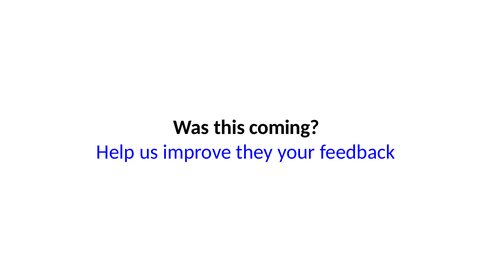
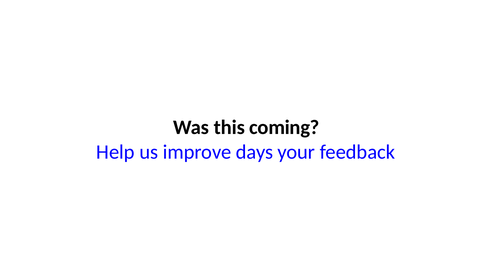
they: they -> days (254, 152)
